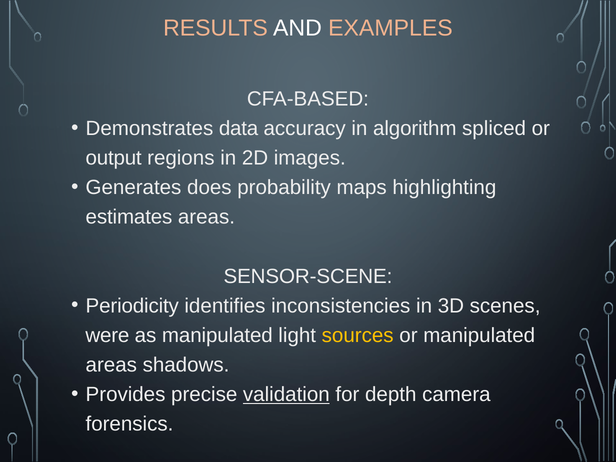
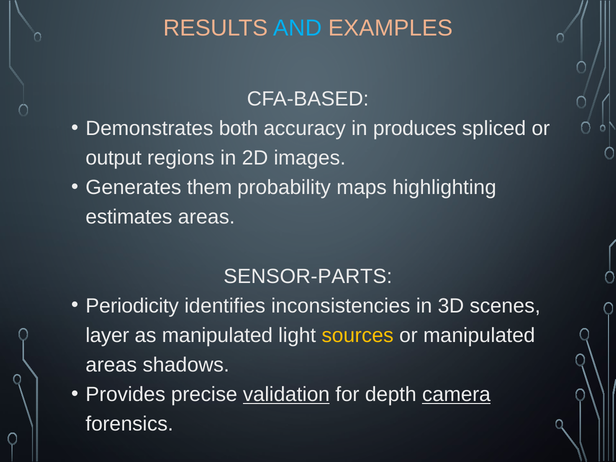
AND colour: white -> light blue (297, 28)
data: data -> both (239, 128)
algorithm: algorithm -> produces (415, 128)
does: does -> them (209, 188)
SENSOR-SCENE: SENSOR-SCENE -> SENSOR-PARTS (308, 276)
were: were -> layer (107, 335)
camera underline: none -> present (456, 395)
